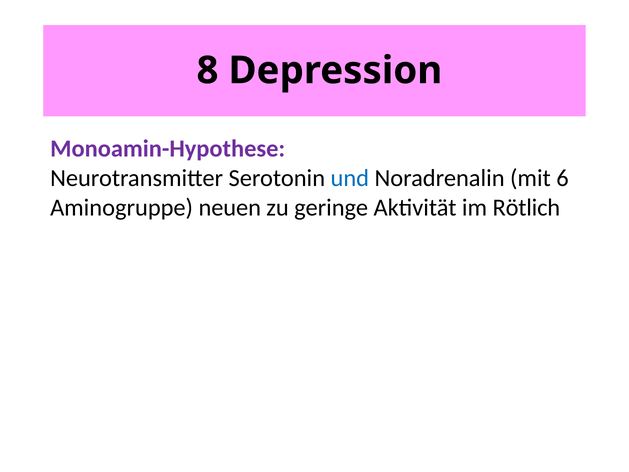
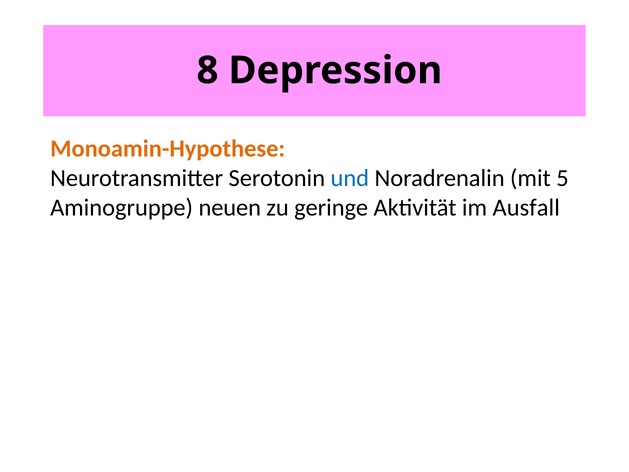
Monoamin-Hypothese colour: purple -> orange (168, 149)
6: 6 -> 5 (562, 178)
Rötlich: Rötlich -> Ausfall (526, 207)
